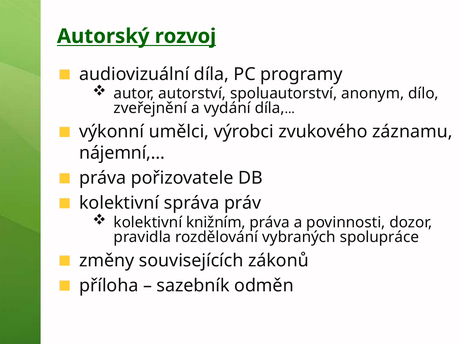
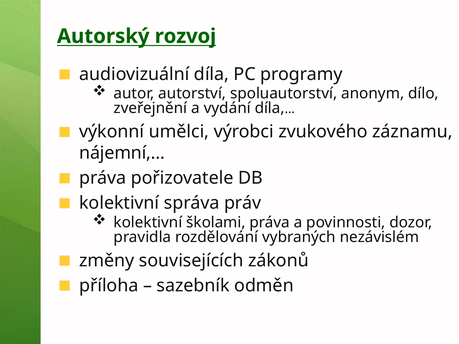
knižním: knižním -> školami (216, 222)
spolupráce: spolupráce -> nezávislém (379, 237)
